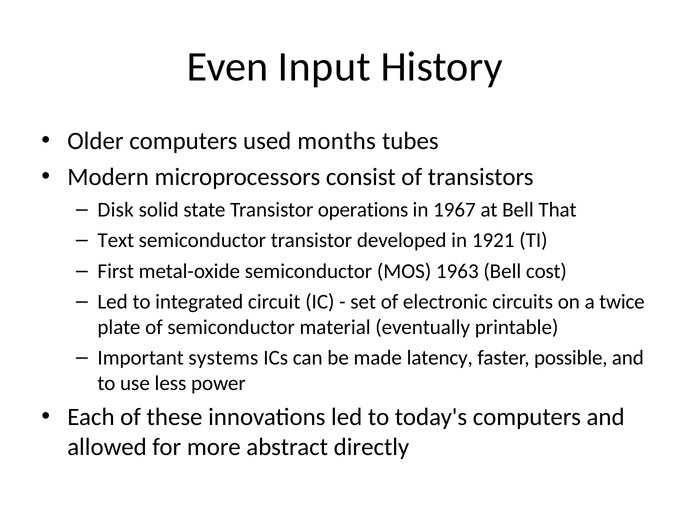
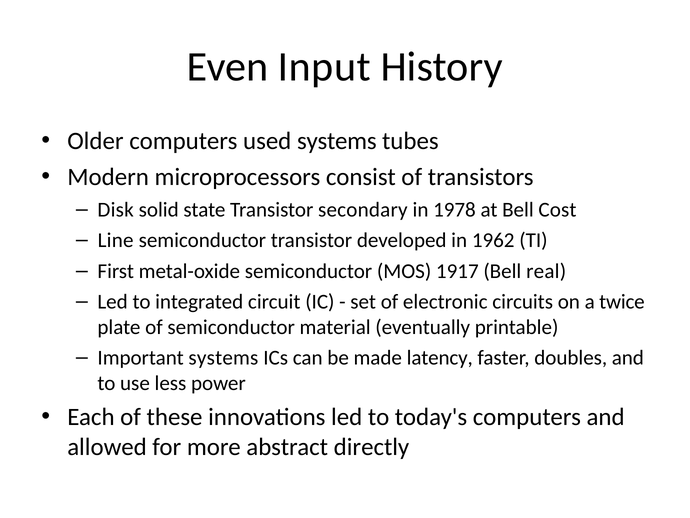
used months: months -> systems (337, 141)
operations: operations -> secondary (363, 210)
1967: 1967 -> 1978 (454, 210)
That: That -> Cost (557, 210)
Text: Text -> Line (116, 240)
1921: 1921 -> 1962 (493, 240)
1963: 1963 -> 1917 (457, 271)
cost: cost -> real (546, 271)
possible: possible -> doubles (571, 358)
